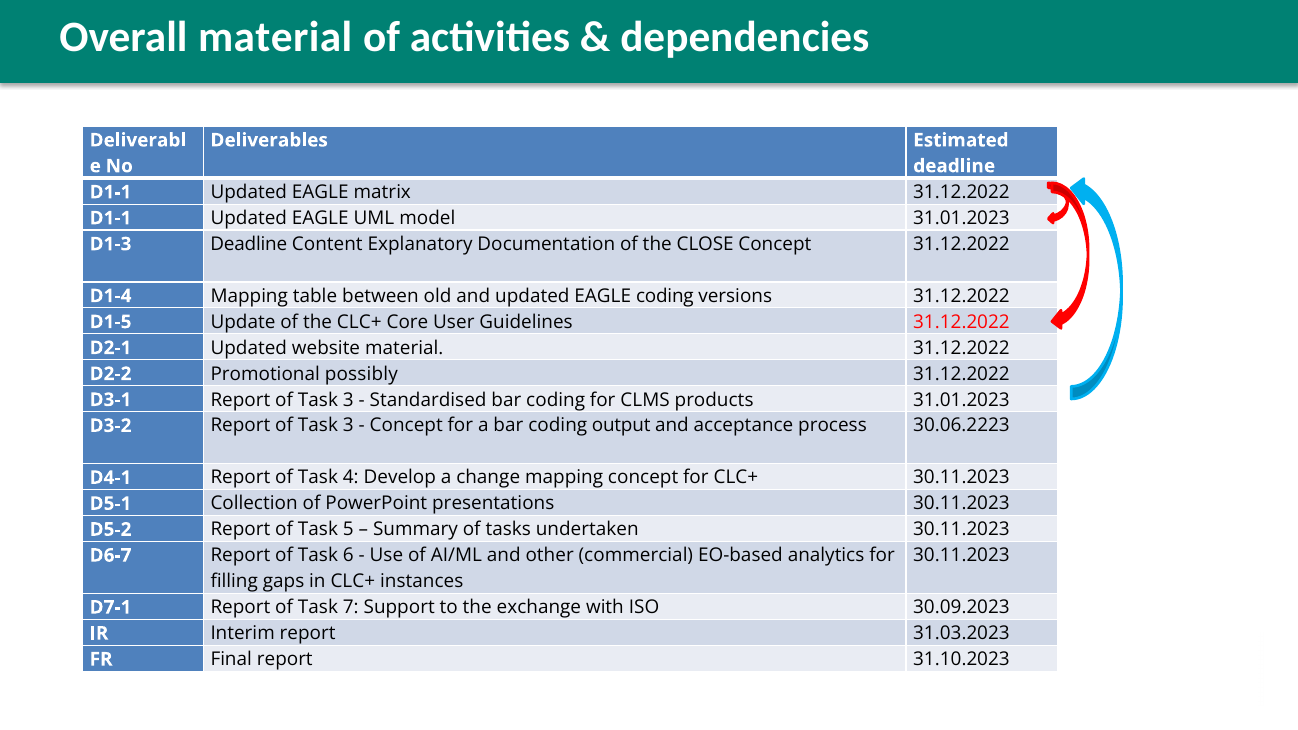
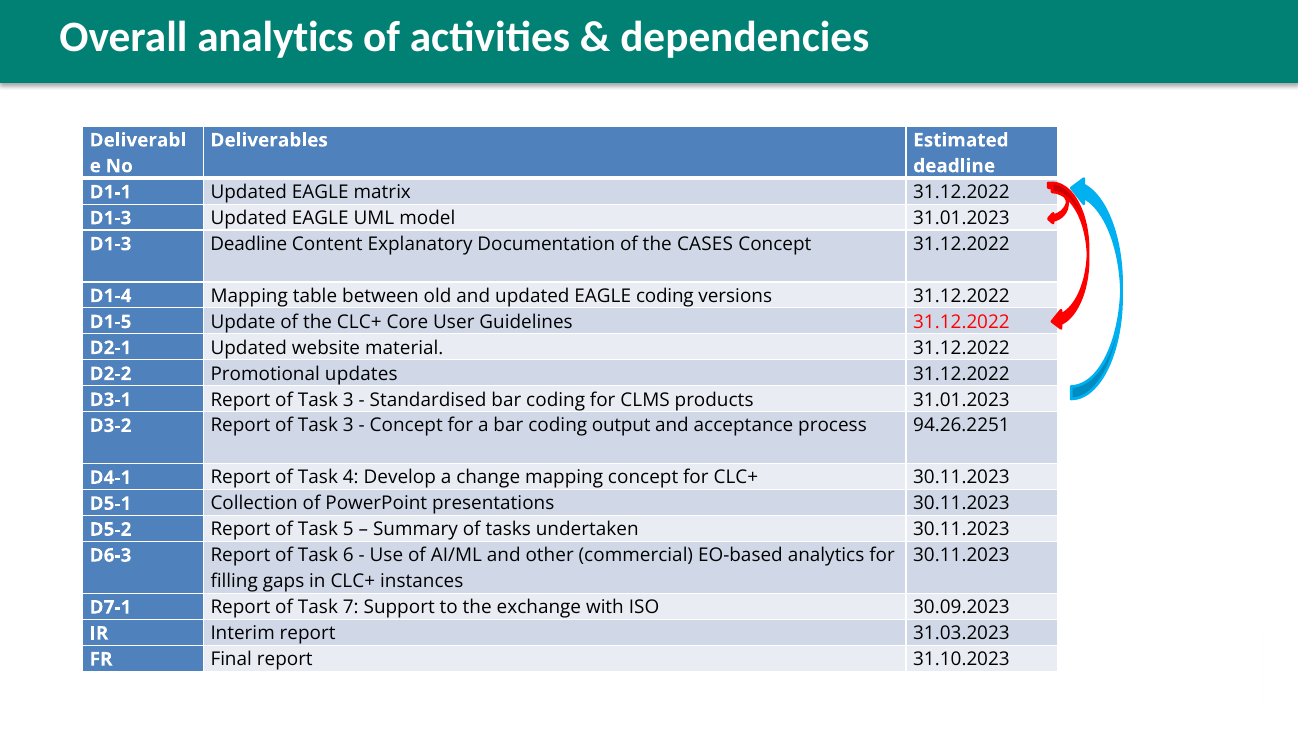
Overall material: material -> analytics (275, 38)
D1-1: D1-1 -> D1-3 (111, 218)
CLOSE: CLOSE -> CASES (705, 244)
possibly: possibly -> updates (361, 374)
30.06.2223: 30.06.2223 -> 94.26.2251 (961, 426)
D6-7: D6-7 -> D6-3 (111, 556)
